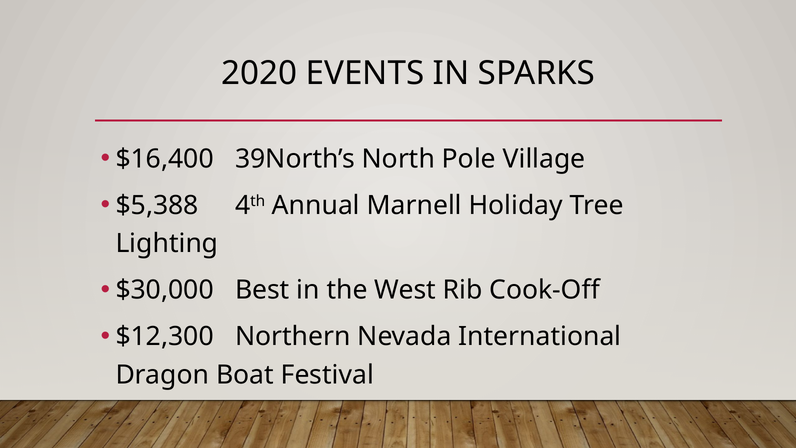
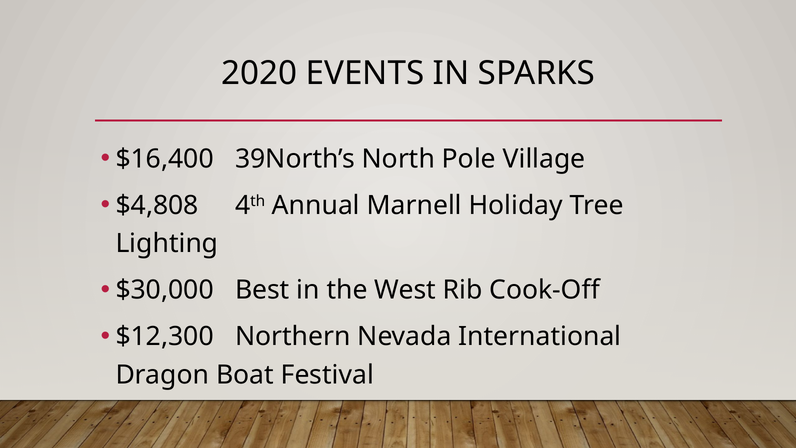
$5,388: $5,388 -> $4,808 (157, 205)
